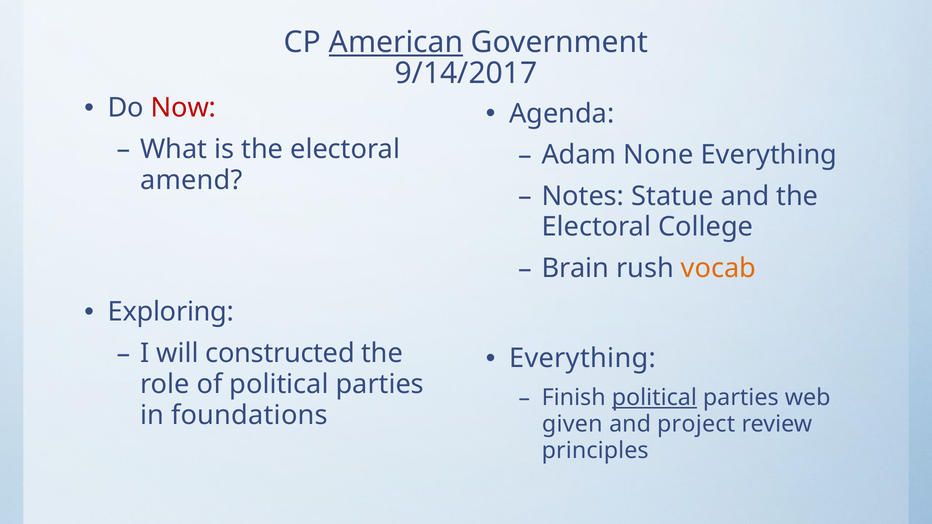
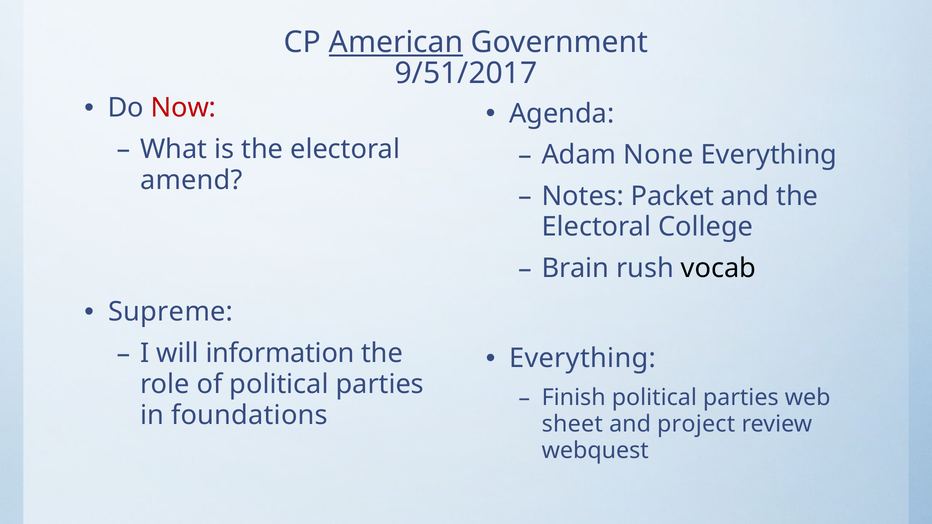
9/14/2017: 9/14/2017 -> 9/51/2017 (466, 73)
Statue: Statue -> Packet (672, 196)
vocab colour: orange -> black (718, 268)
Exploring: Exploring -> Supreme (171, 312)
constructed: constructed -> information (280, 353)
political underline: present -> none (654, 398)
given: given -> sheet (572, 424)
principles: principles -> webquest (595, 451)
